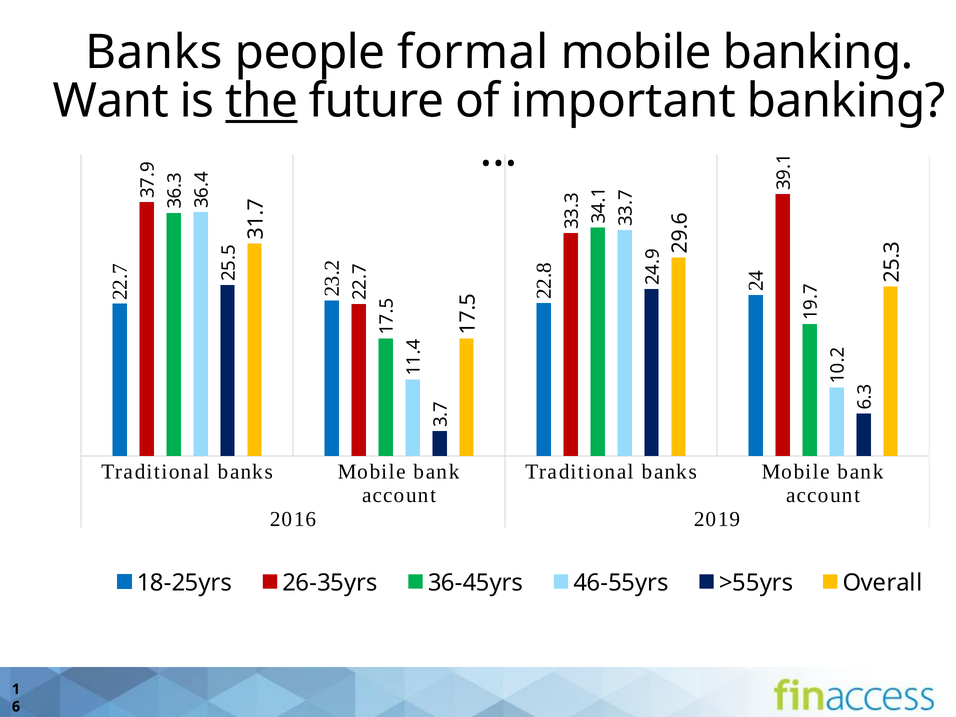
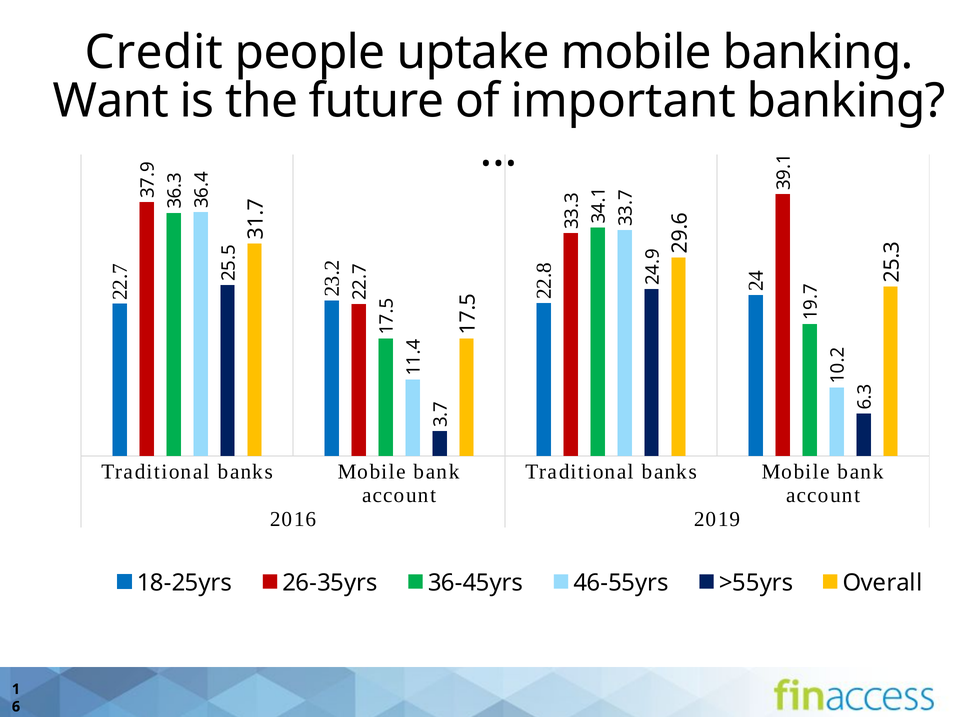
Banks: Banks -> Credit (154, 52)
formal: formal -> uptake (473, 52)
the underline: present -> none (262, 101)
